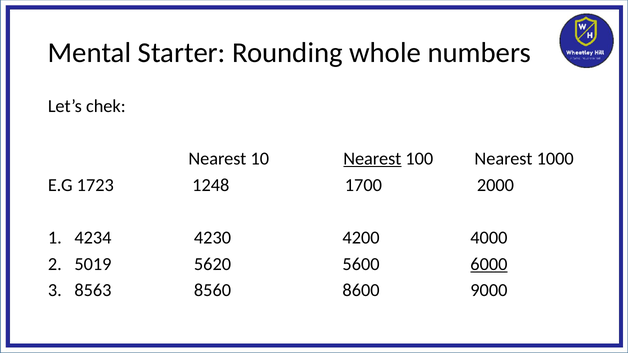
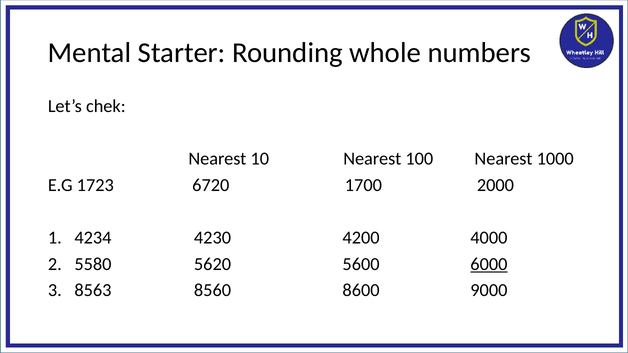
Nearest underline: present -> none (372, 159)
1248: 1248 -> 6720 (211, 185)
5019: 5019 -> 5580 (93, 264)
